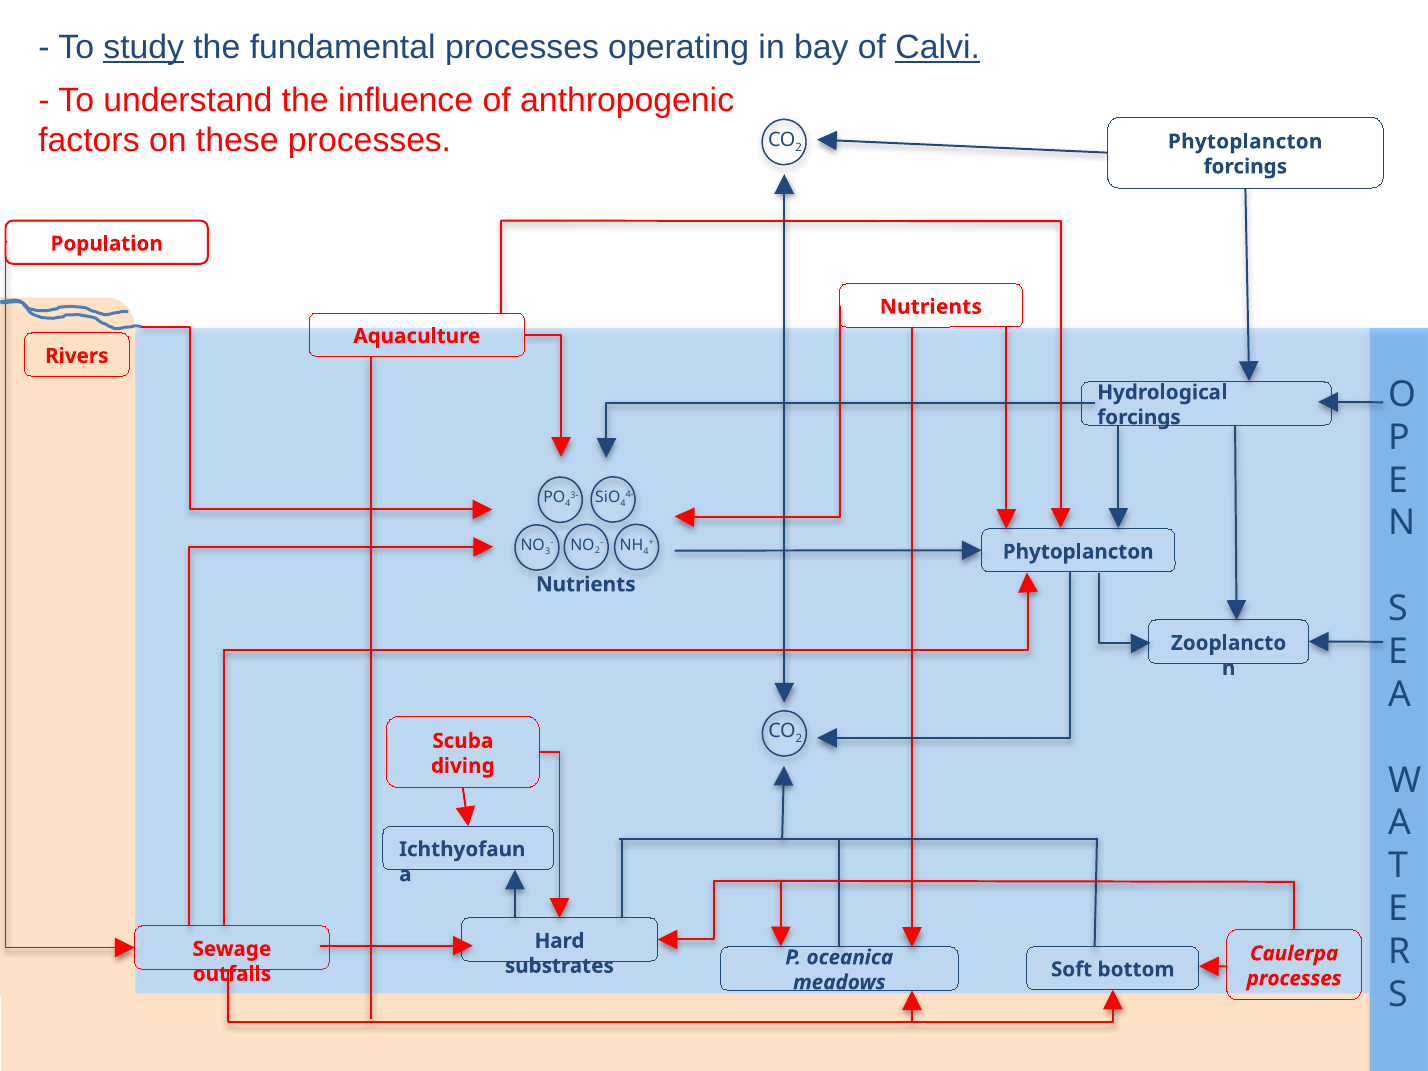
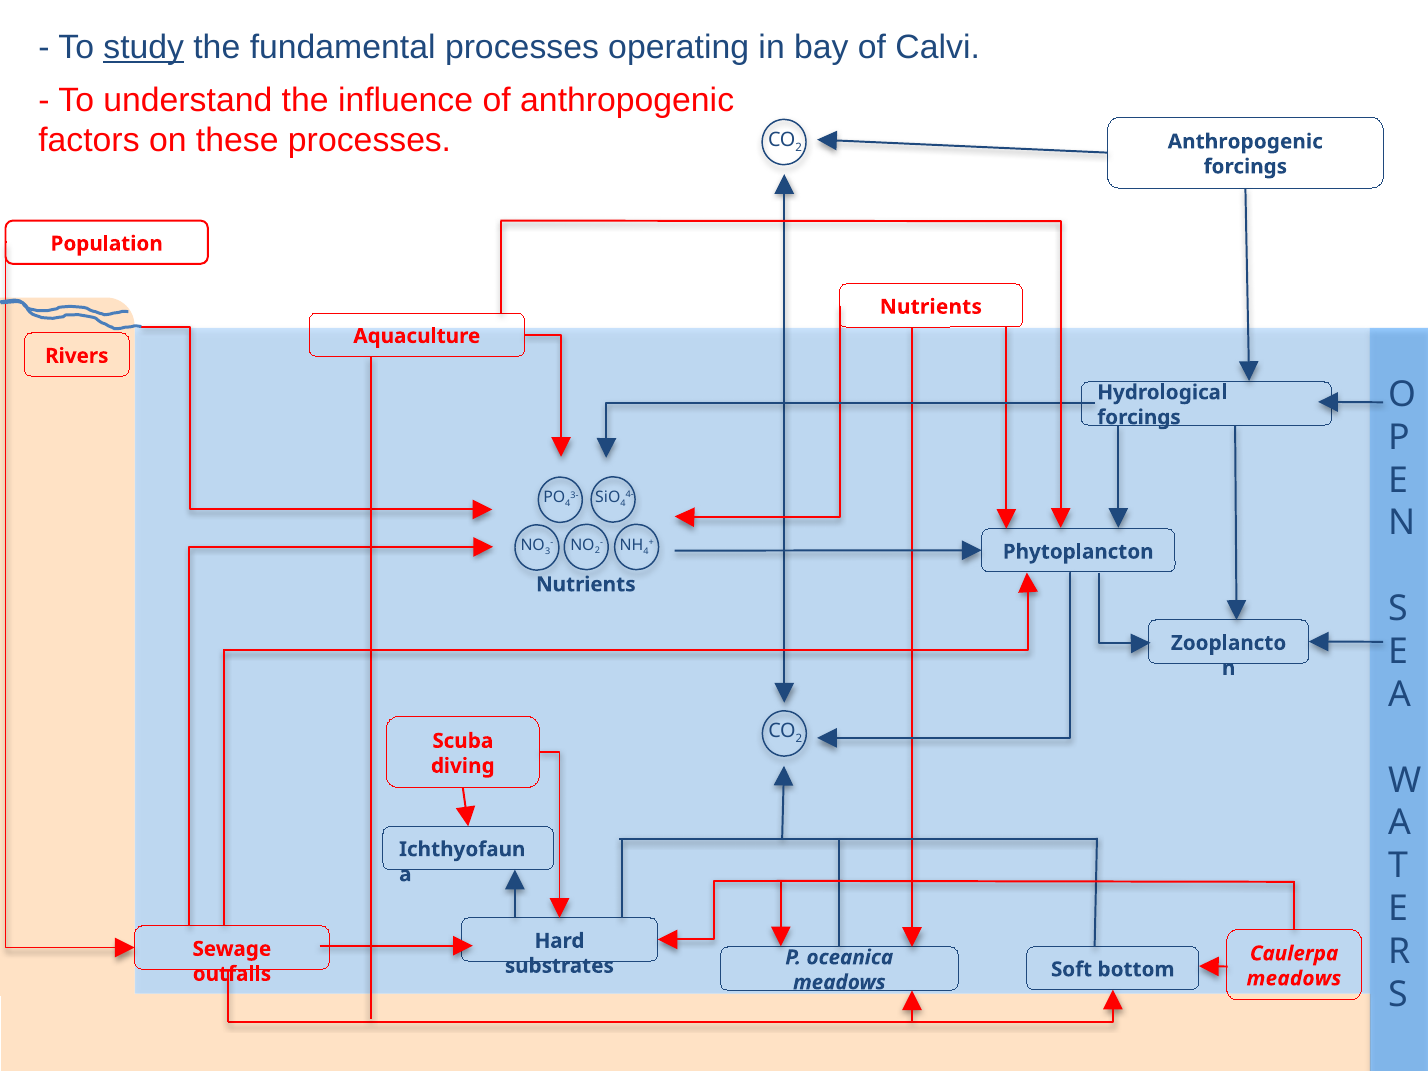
Calvi underline: present -> none (938, 48)
Phytoplancton: Phytoplancton -> Anthropogenic (1245, 142)
processes: processes -> meadows (1294, 978)
